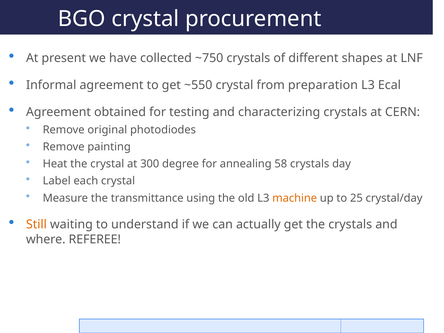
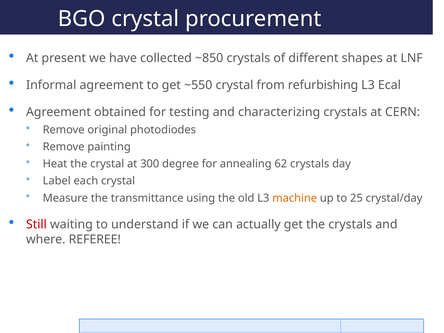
~750: ~750 -> ~850 (209, 58)
preparation: preparation -> refurbishing (323, 85)
58: 58 -> 62 (281, 164)
Still colour: orange -> red (36, 224)
